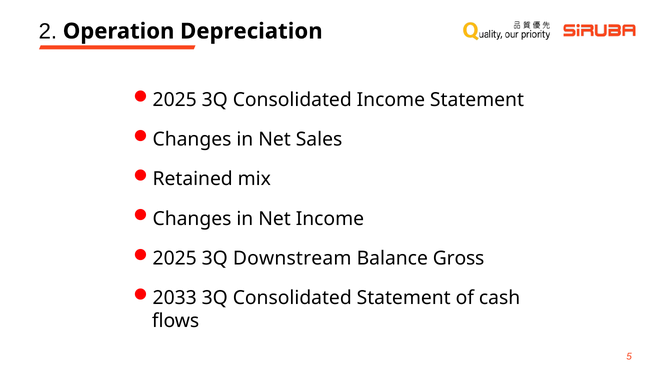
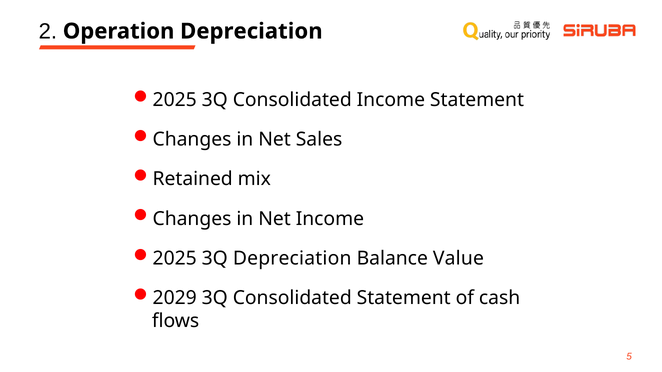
3Q Downstream: Downstream -> Depreciation (292, 259)
Gross: Gross -> Value (458, 259)
2033: 2033 -> 2029 (175, 298)
